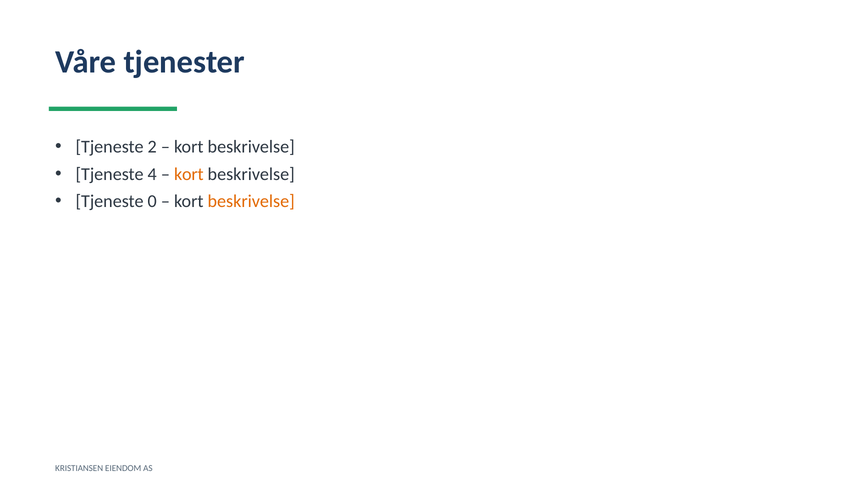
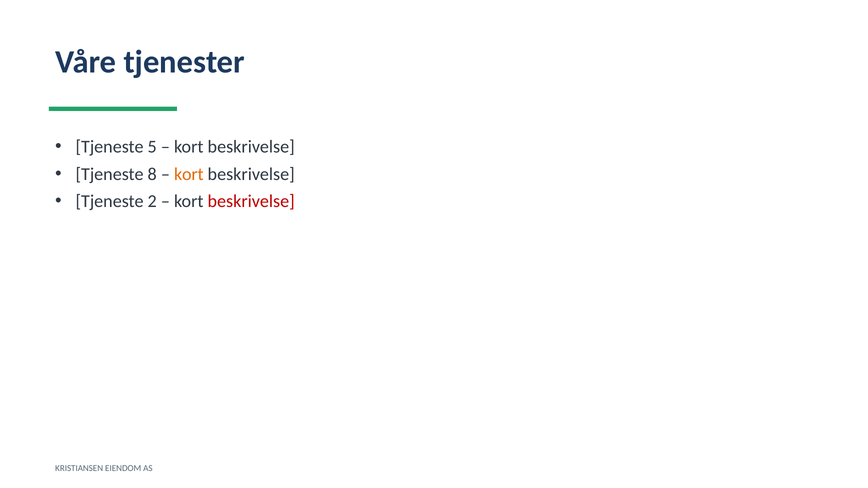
2: 2 -> 5 (152, 147)
4: 4 -> 8 (152, 174)
0: 0 -> 2 (152, 201)
beskrivelse colour: orange -> red (251, 201)
